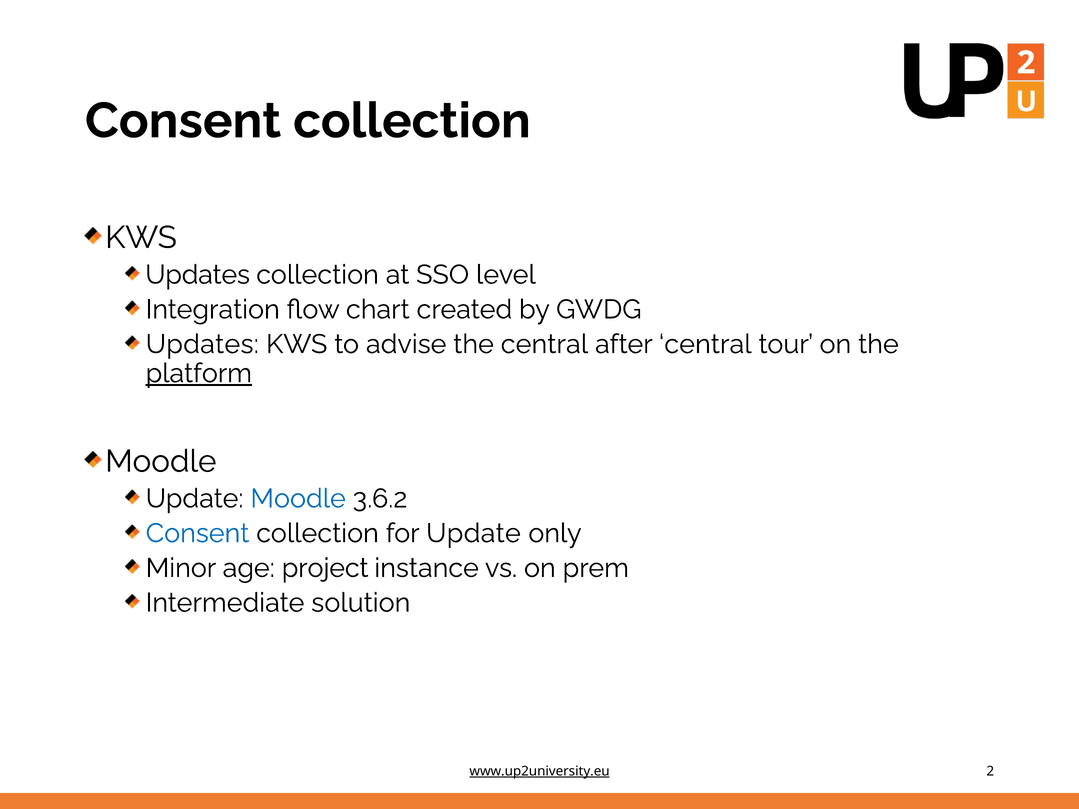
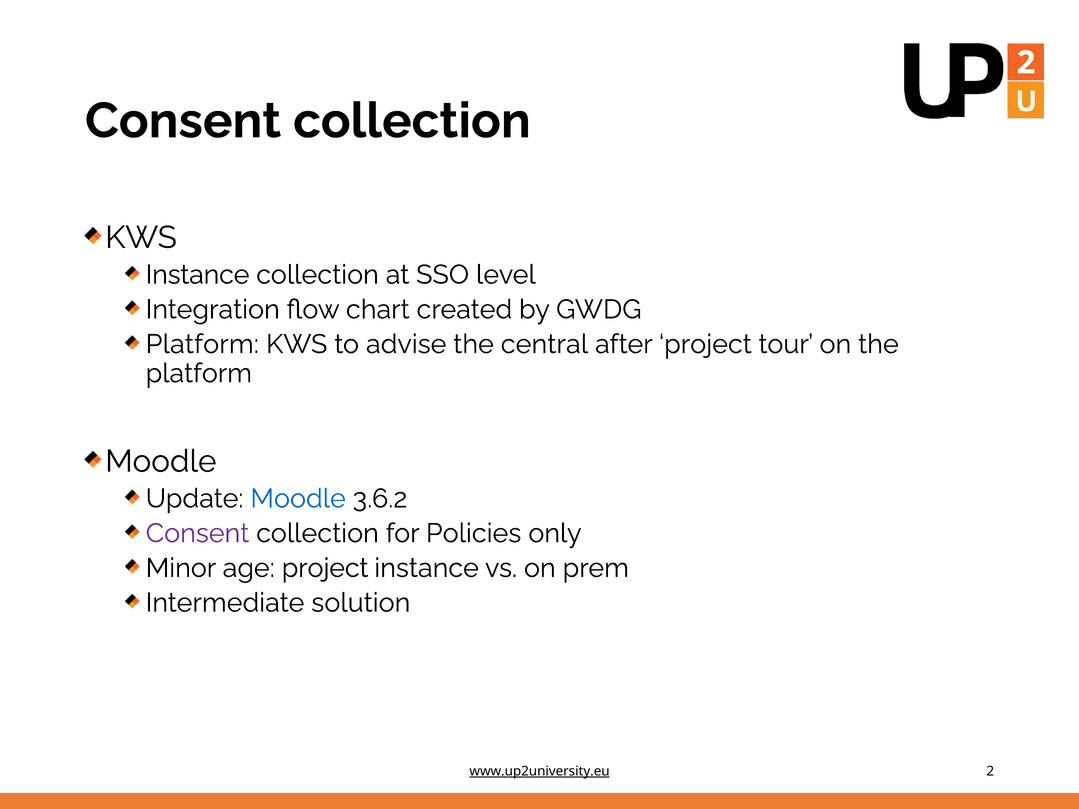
Updates: Updates -> Instance (198, 275)
Updates: Updates -> Platform (202, 344)
after central: central -> project (705, 344)
platform underline: present -> none (199, 373)
Consent colour: blue -> purple (197, 533)
for Update: Update -> Policies (474, 533)
